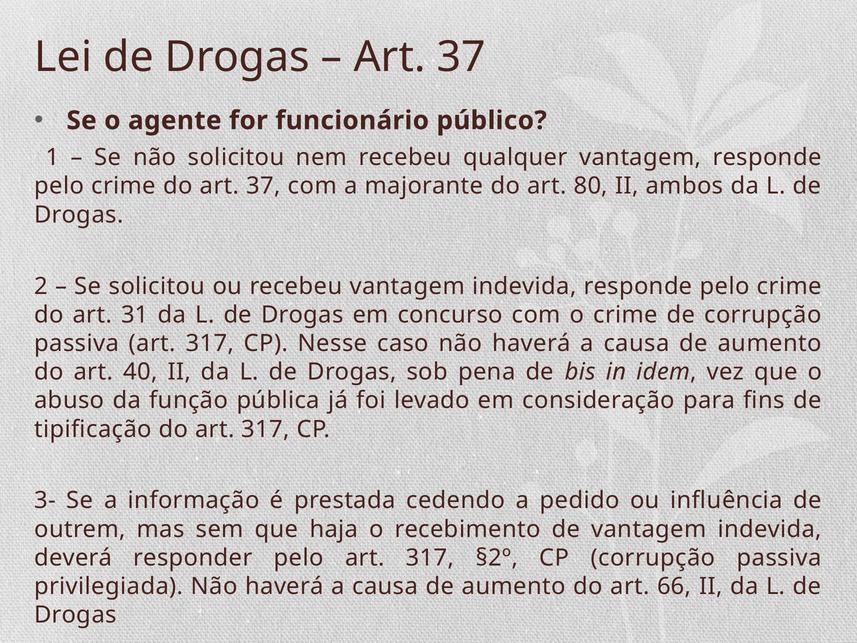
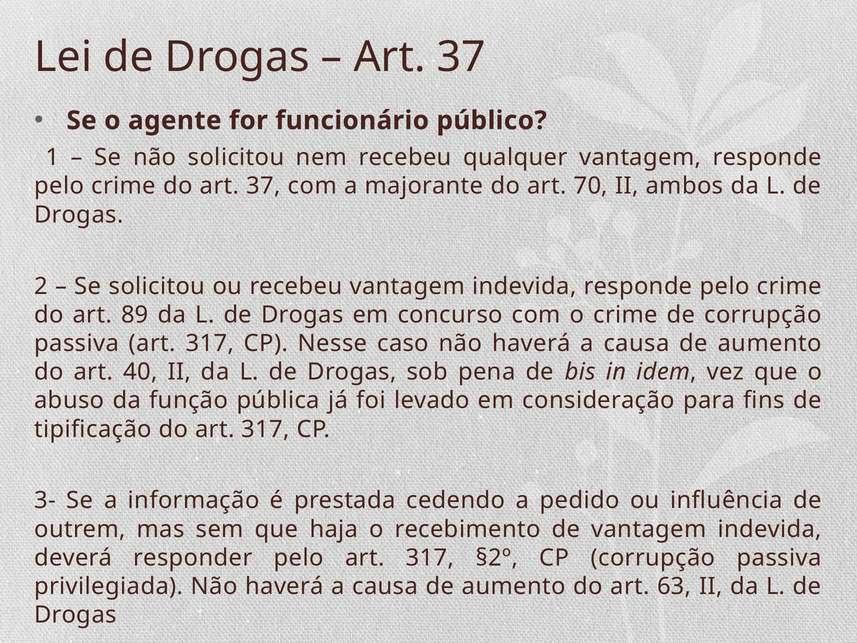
80: 80 -> 70 (591, 186)
31: 31 -> 89 (135, 315)
66: 66 -> 63 (674, 586)
